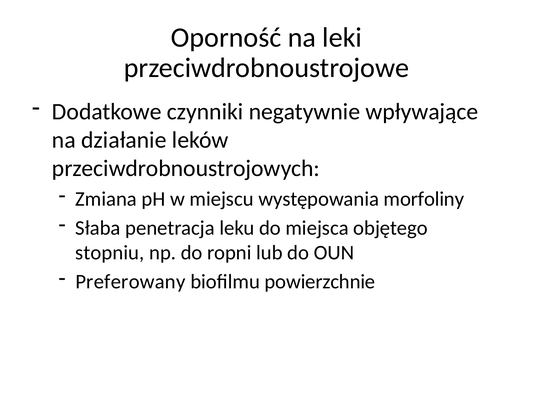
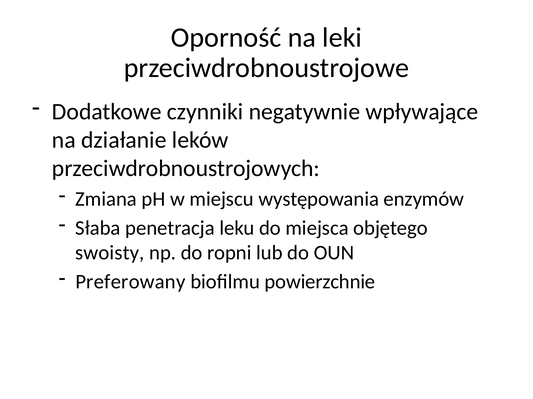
morfoliny: morfoliny -> enzymów (424, 199)
stopniu: stopniu -> swoisty (110, 253)
